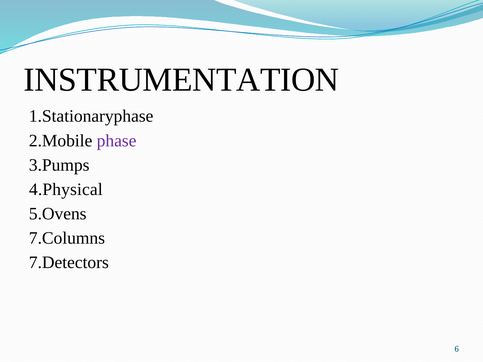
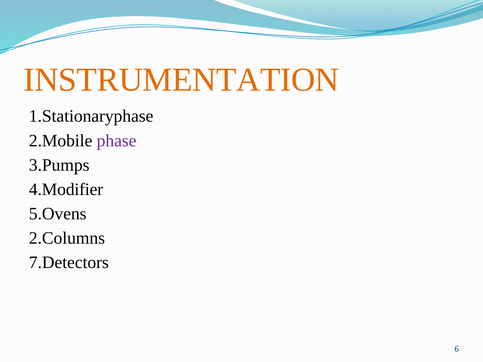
INSTRUMENTATION colour: black -> orange (181, 80)
4.Physical: 4.Physical -> 4.Modifier (66, 189)
7.Columns: 7.Columns -> 2.Columns (67, 238)
